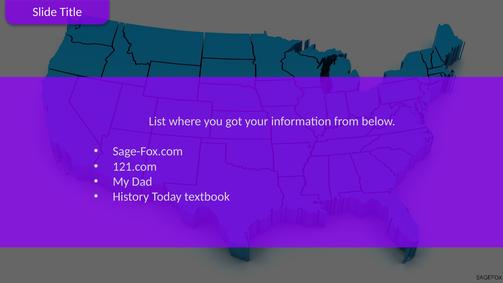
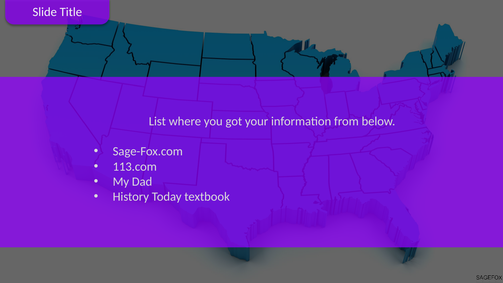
121.com: 121.com -> 113.com (135, 167)
